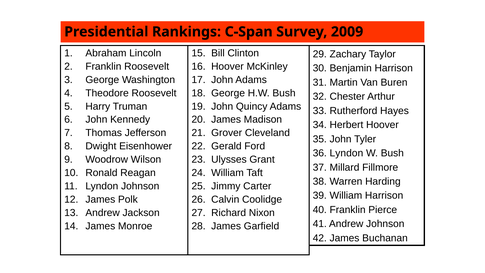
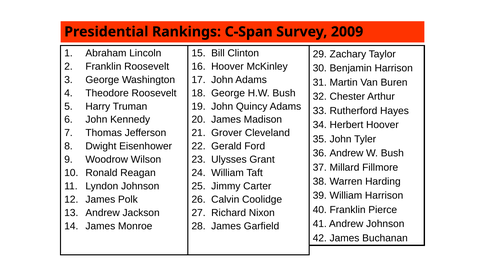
36 Lyndon: Lyndon -> Andrew (347, 153)
